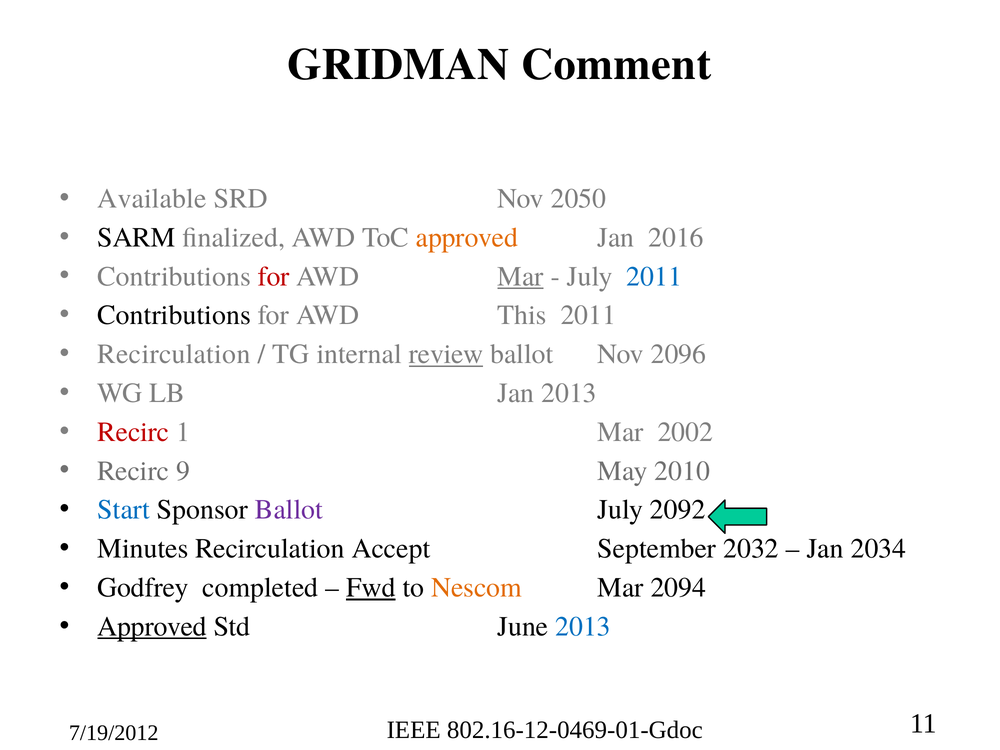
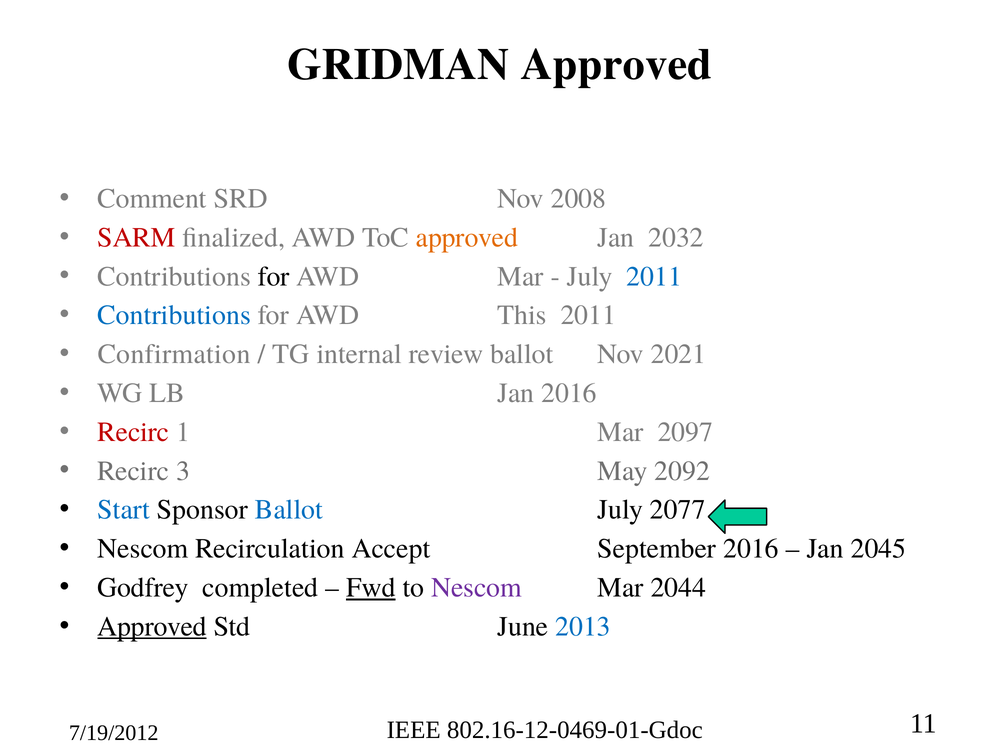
GRIDMAN Comment: Comment -> Approved (616, 65)
Available: Available -> Comment (152, 199)
2050: 2050 -> 2008 (578, 199)
SARM colour: black -> red (136, 237)
2016: 2016 -> 2032 (676, 237)
for colour: red -> black (274, 276)
Mar underline: present -> none (521, 276)
Contributions colour: black -> blue (174, 315)
Recirculation: Recirculation -> Confirmation (174, 354)
review underline: present -> none (446, 354)
2096: 2096 -> 2021 (678, 354)
Jan 2013: 2013 -> 2016 (569, 393)
2002: 2002 -> 2097 (685, 432)
9: 9 -> 3 (183, 471)
2010: 2010 -> 2092 (682, 471)
Ballot colour: purple -> blue (289, 510)
2092: 2092 -> 2077 (678, 510)
Minutes: Minutes -> Nescom (143, 549)
September 2032: 2032 -> 2016 (751, 549)
2034: 2034 -> 2045 (878, 549)
Nescom colour: orange -> purple (477, 588)
2094: 2094 -> 2044 (678, 588)
